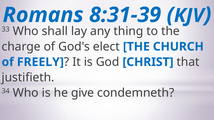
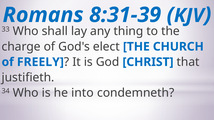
give: give -> into (82, 93)
